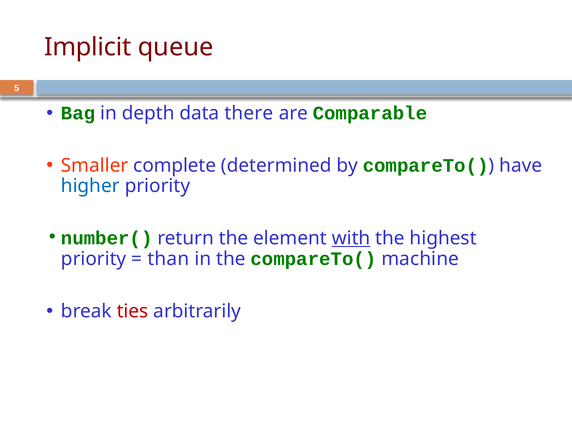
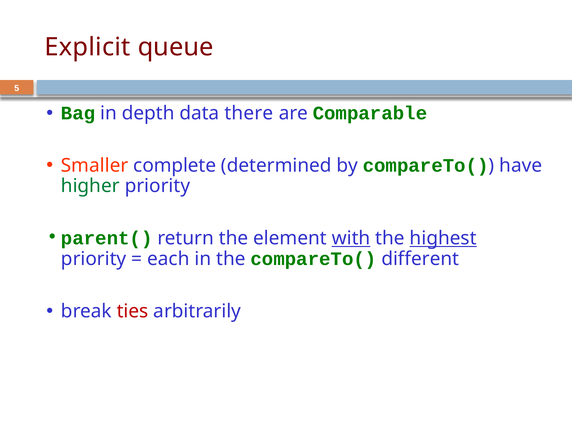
Implicit: Implicit -> Explicit (87, 47)
higher colour: blue -> green (90, 186)
number(: number( -> parent( (107, 238)
highest underline: none -> present (443, 238)
than: than -> each (168, 259)
machine: machine -> different (420, 259)
